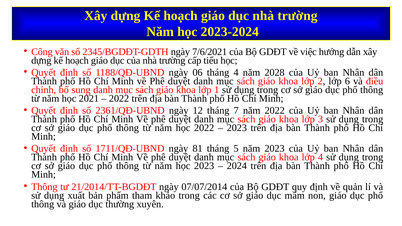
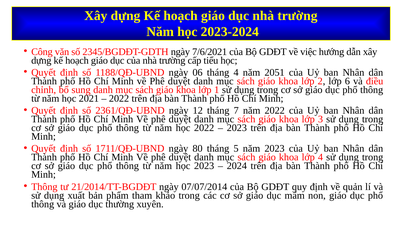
2028: 2028 -> 2051 (275, 72)
81: 81 -> 80 (198, 149)
